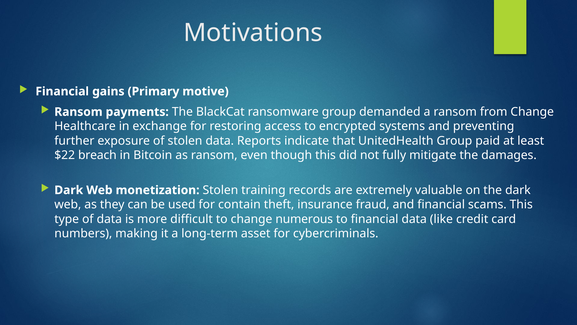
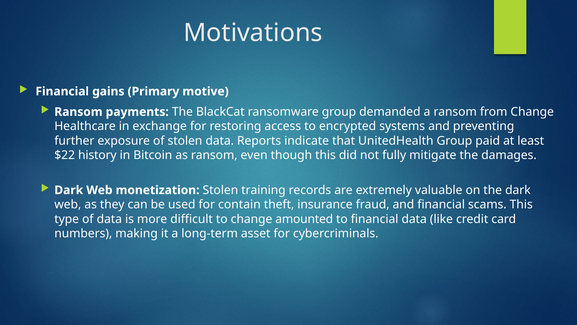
breach: breach -> history (97, 155)
numerous: numerous -> amounted (304, 219)
